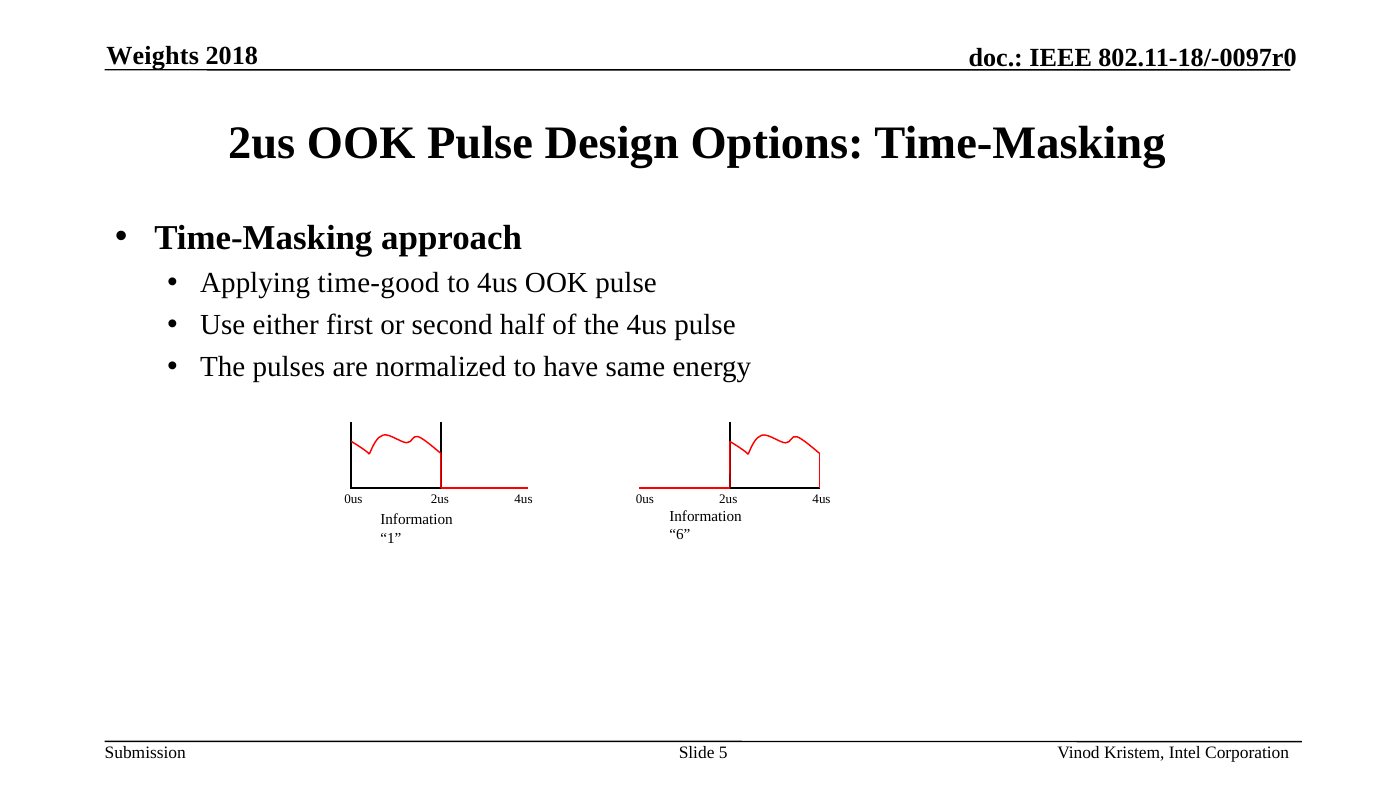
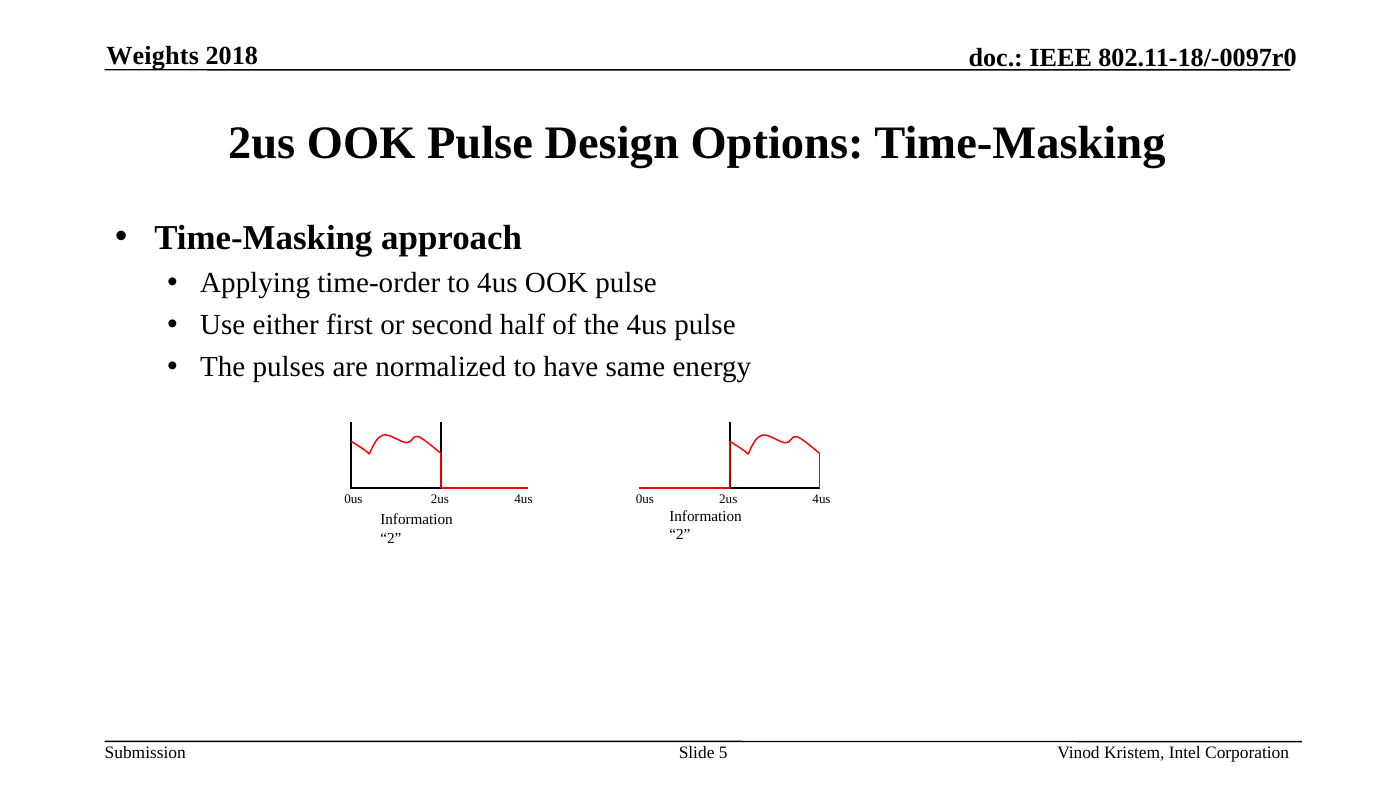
time-good: time-good -> time-order (379, 283)
6: 6 -> 2 (680, 535)
1: 1 -> 2 (391, 538)
